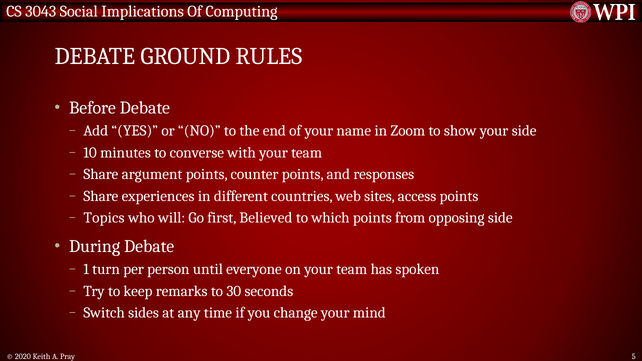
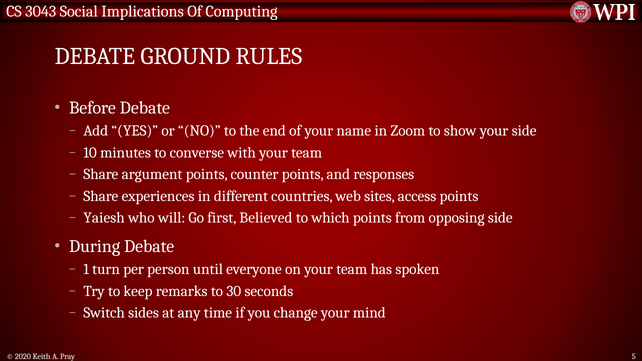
Topics: Topics -> Yaiesh (104, 218)
